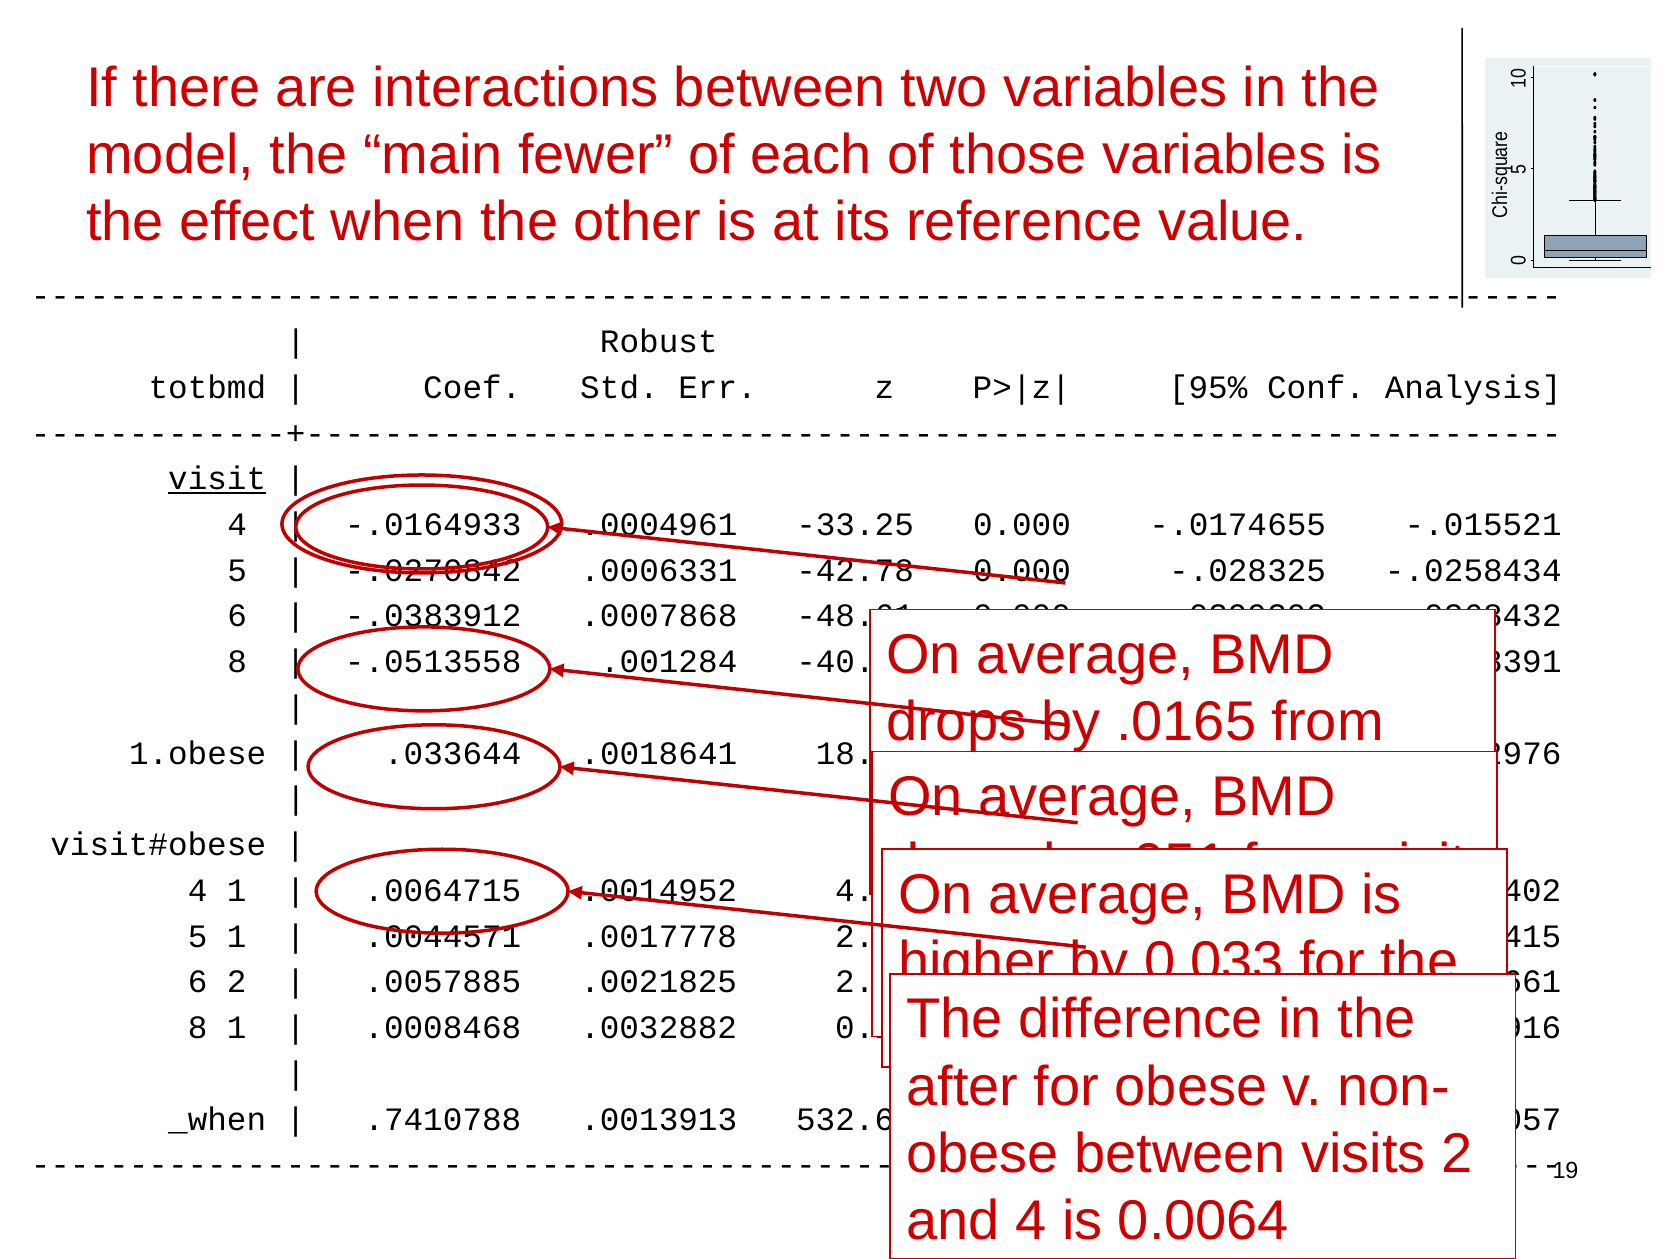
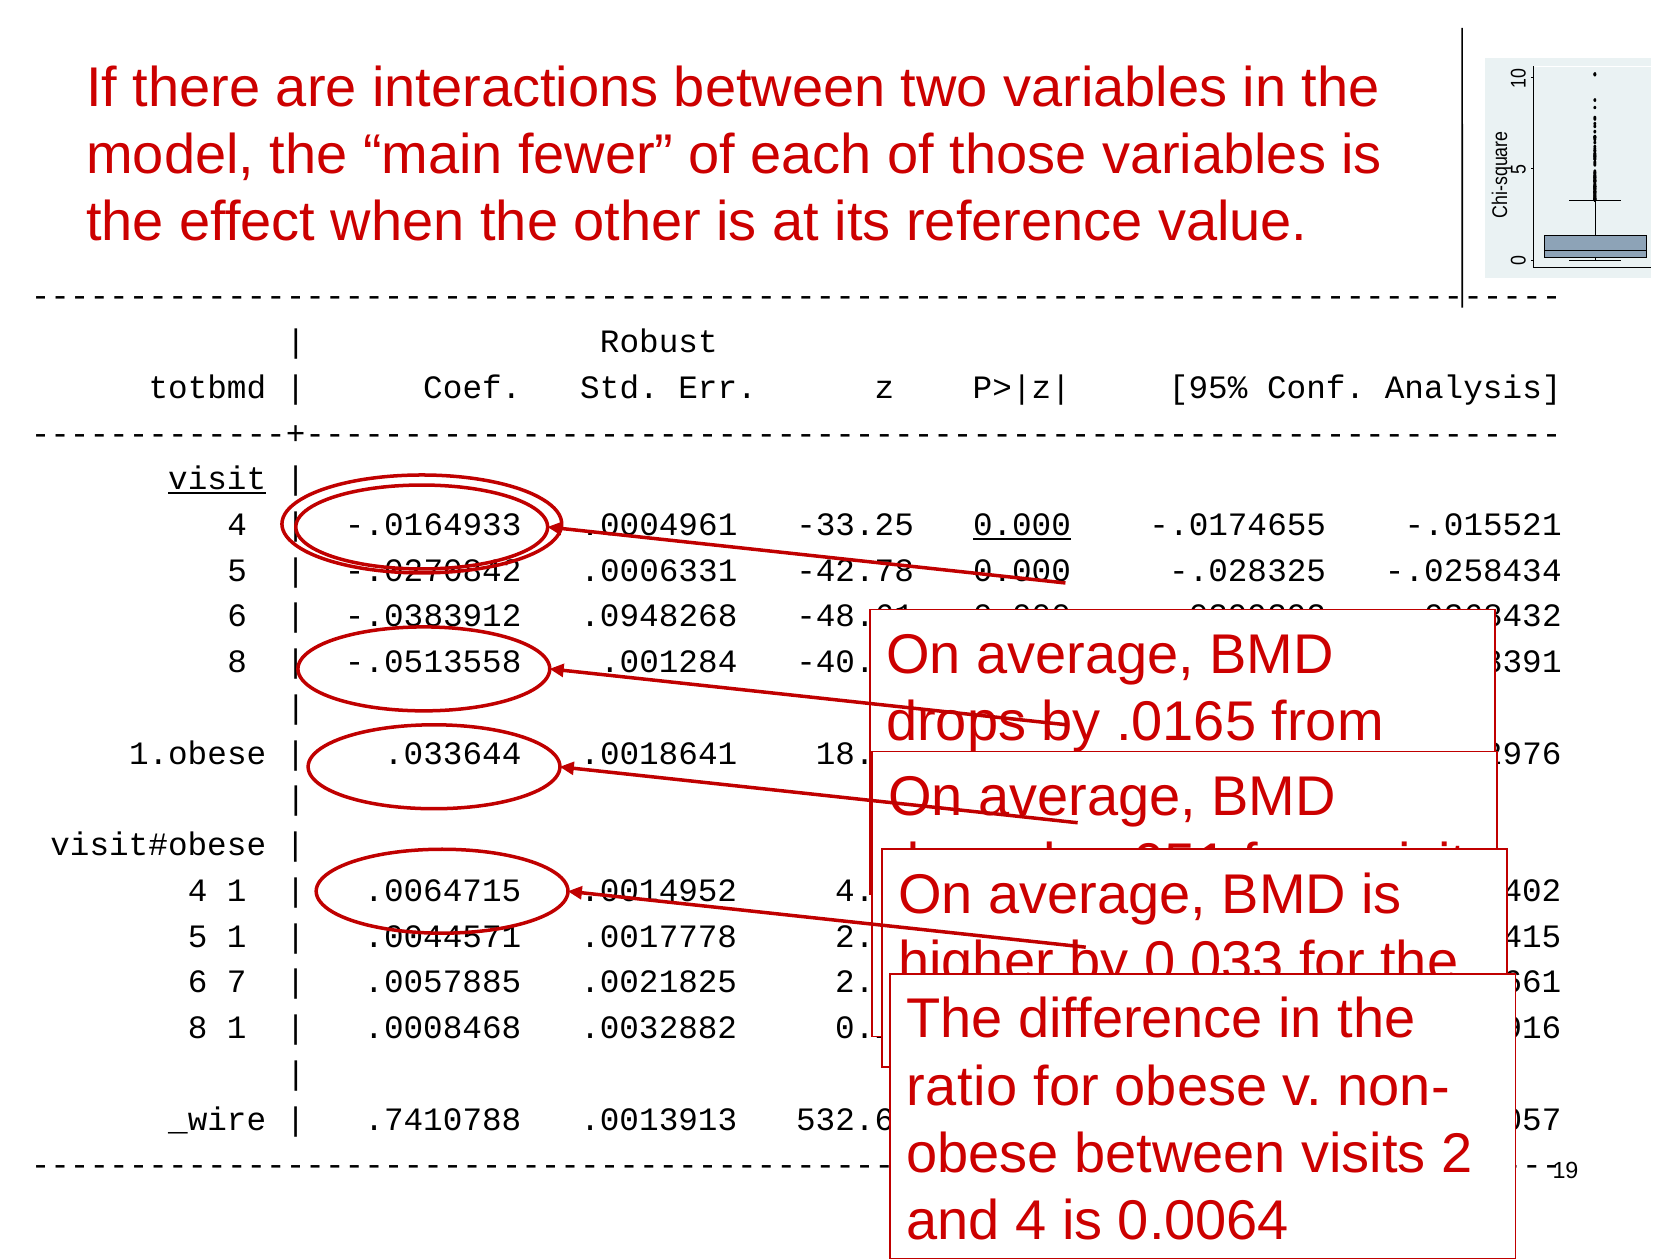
0.000 underline: none -> present (1022, 525)
.0007868: .0007868 -> .0948268 (659, 616)
6 2: 2 -> 7 (237, 982)
after: after -> ratio (962, 1087)
_when: _when -> _wire (217, 1120)
